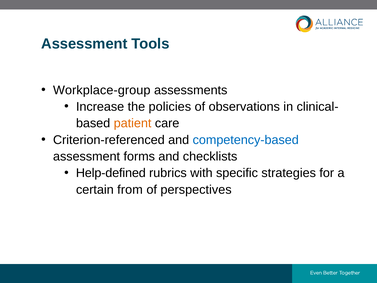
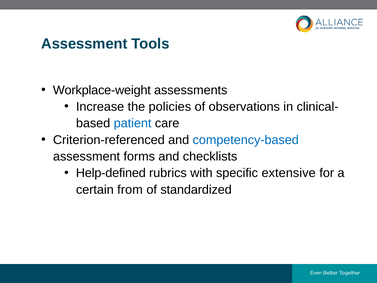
Workplace-group: Workplace-group -> Workplace-weight (102, 90)
patient colour: orange -> blue (133, 123)
strategies: strategies -> extensive (289, 173)
perspectives: perspectives -> standardized (196, 190)
